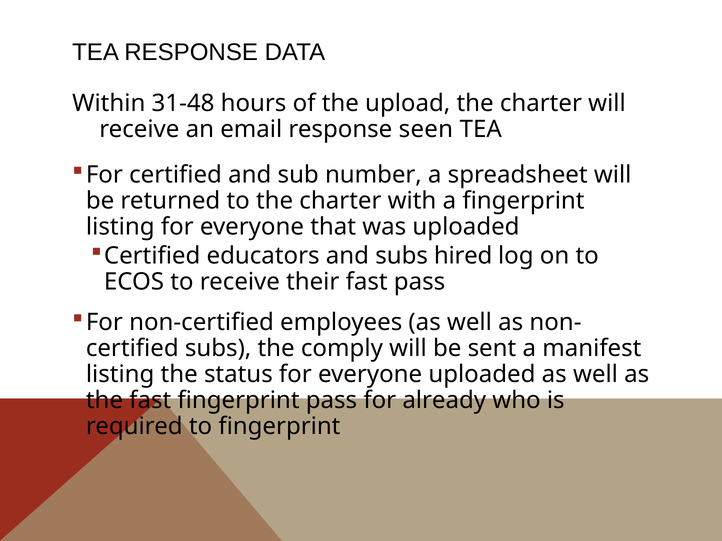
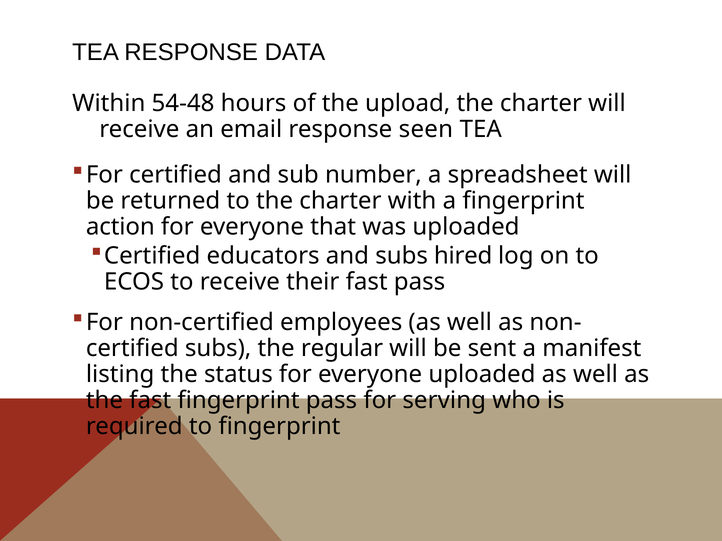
31-48: 31-48 -> 54-48 (183, 103)
listing: listing -> action (120, 227)
comply: comply -> regular (342, 349)
already: already -> serving (444, 401)
